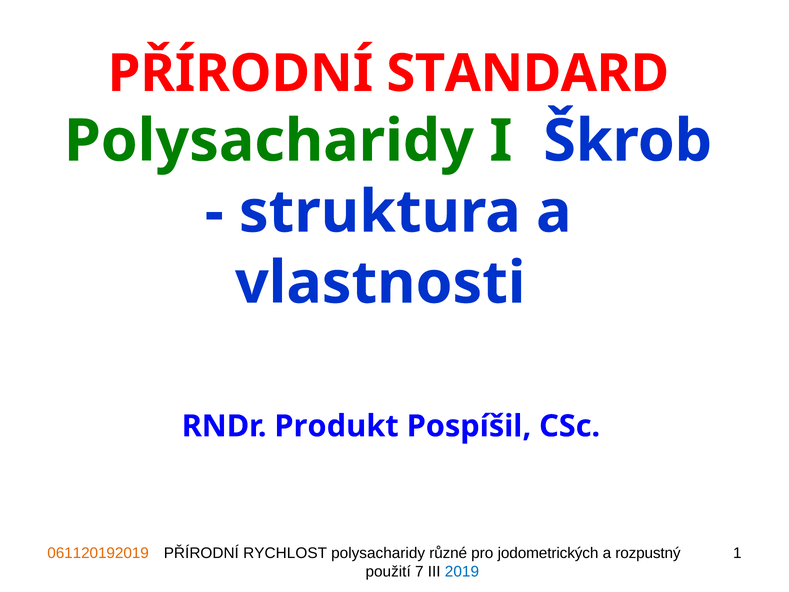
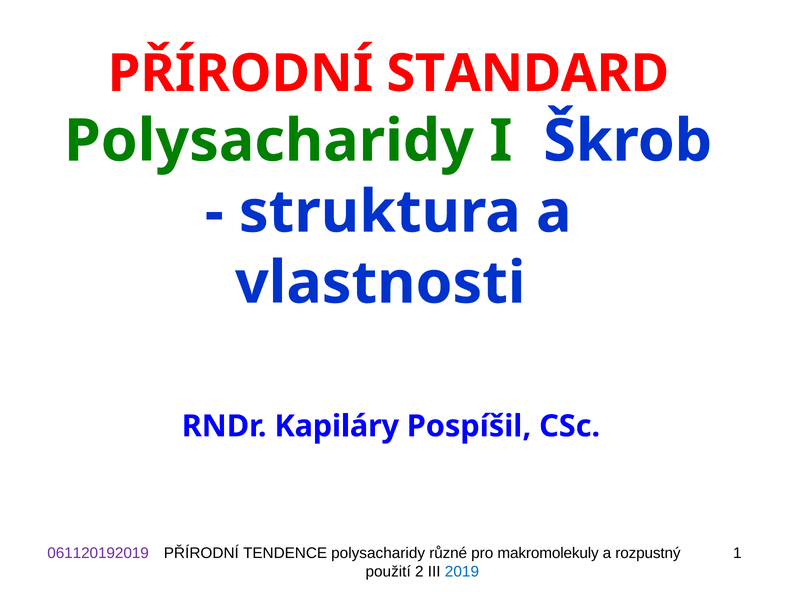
Produkt: Produkt -> Kapiláry (337, 426)
061120192019 colour: orange -> purple (98, 553)
RYCHLOST: RYCHLOST -> TENDENCE (285, 553)
jodometrických: jodometrických -> makromolekuly (548, 553)
7: 7 -> 2 (419, 572)
